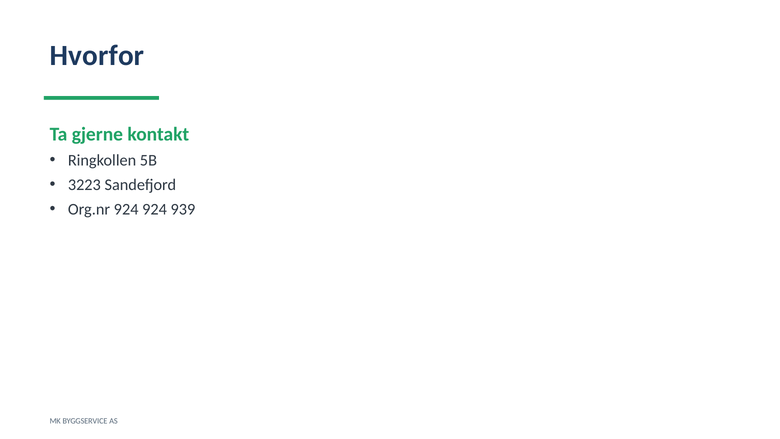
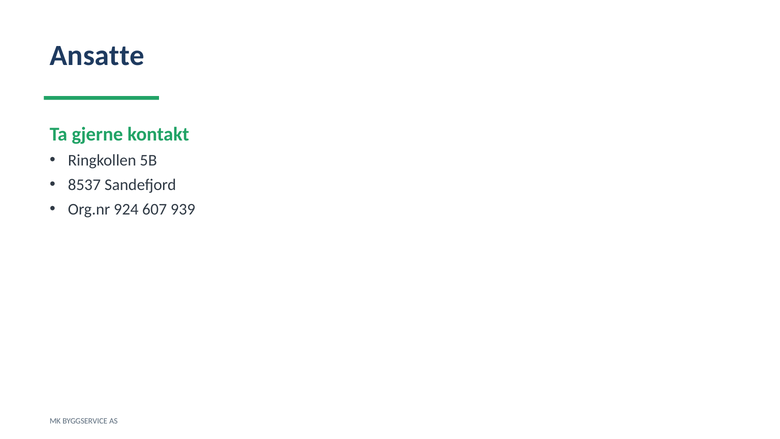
Hvorfor: Hvorfor -> Ansatte (97, 56)
3223: 3223 -> 8537 (84, 185)
924 924: 924 -> 607 (155, 209)
